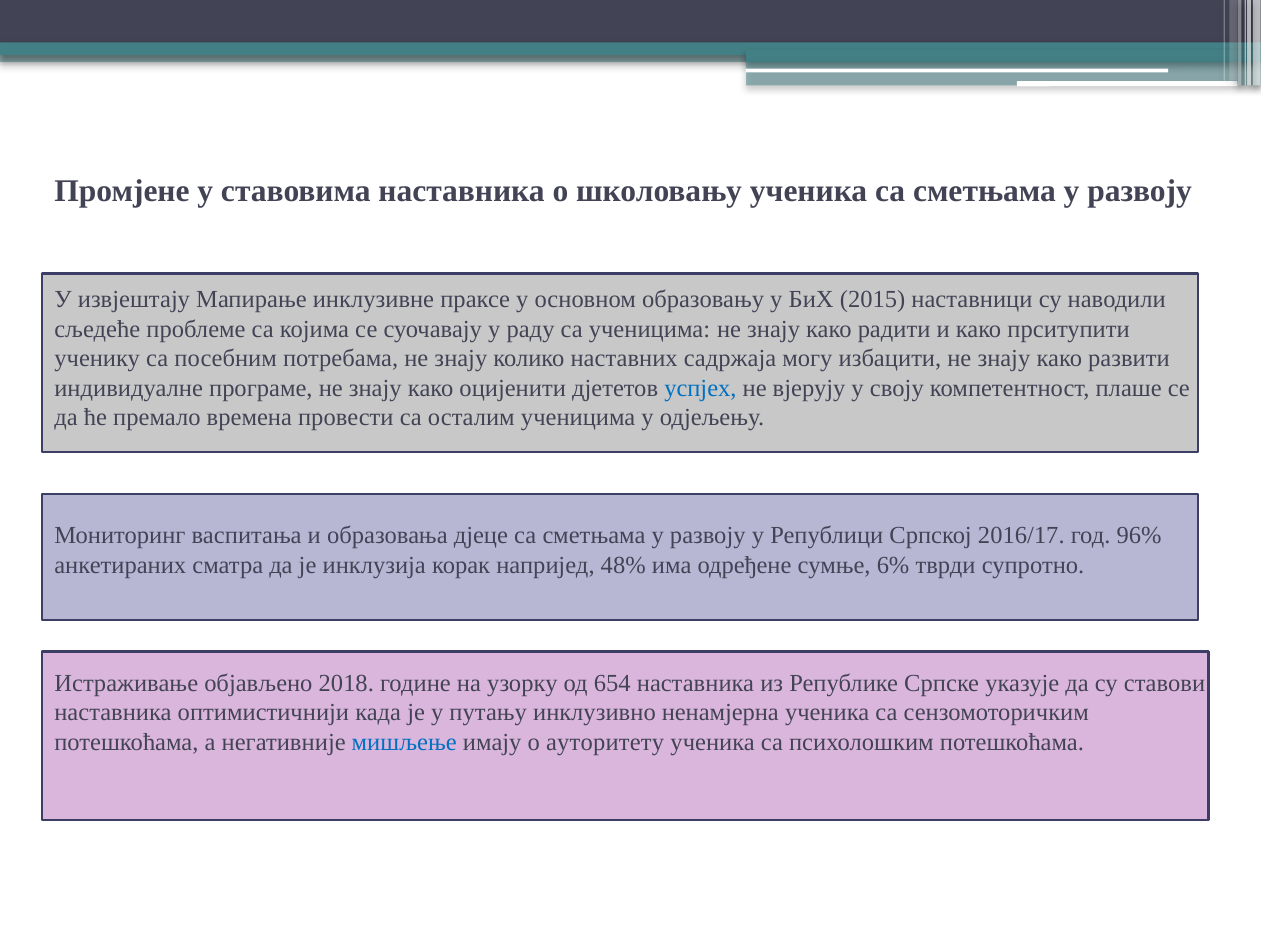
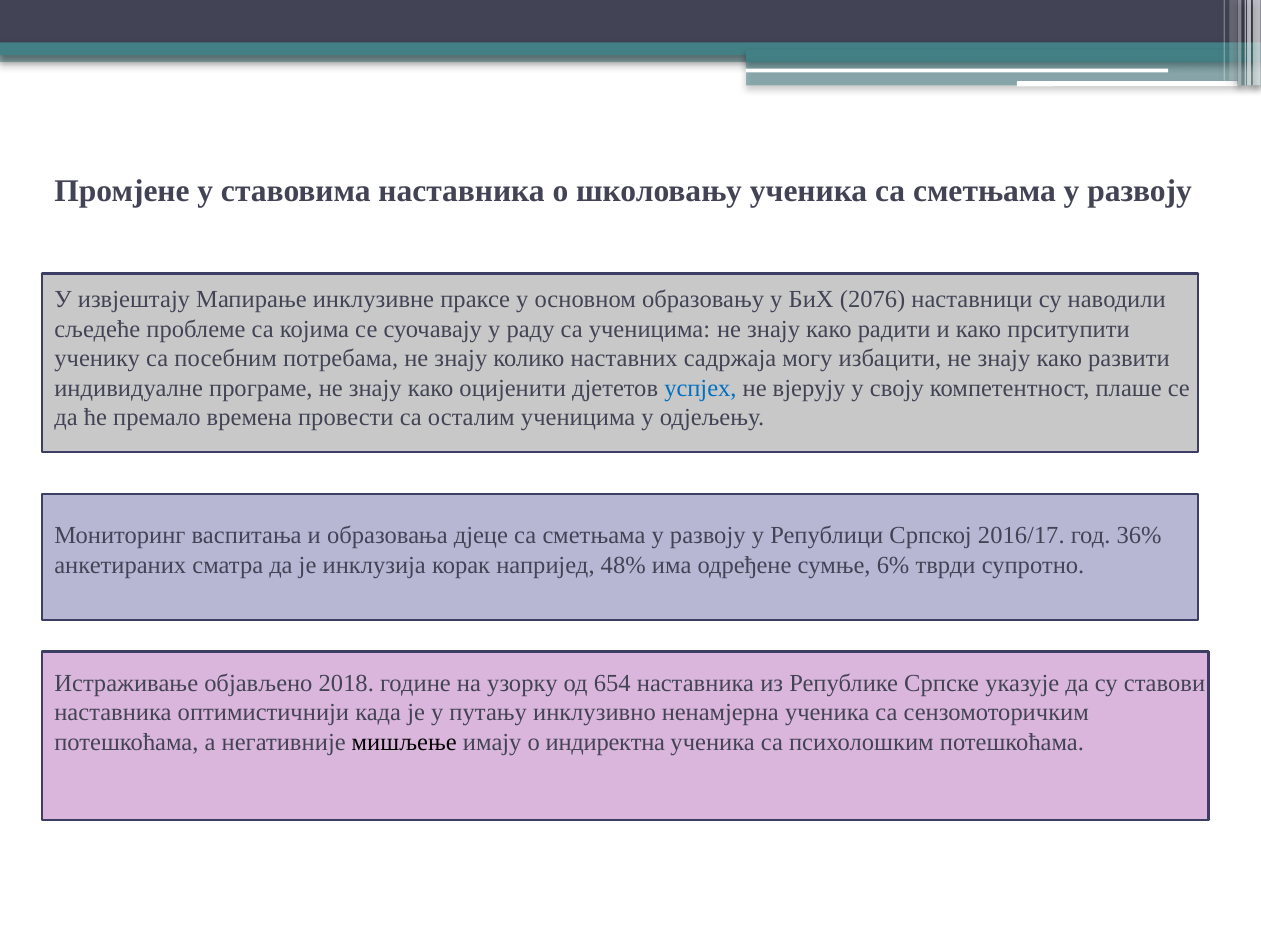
2015: 2015 -> 2076 (873, 300)
96%: 96% -> 36% (1139, 536)
мишљење colour: blue -> black (404, 742)
ауторитету: ауторитету -> индиректна (605, 742)
